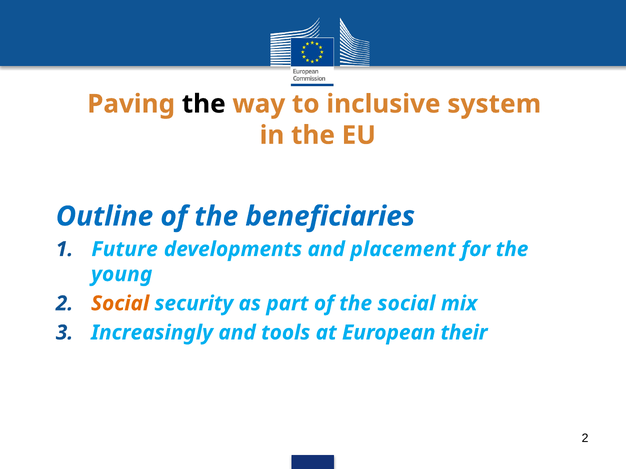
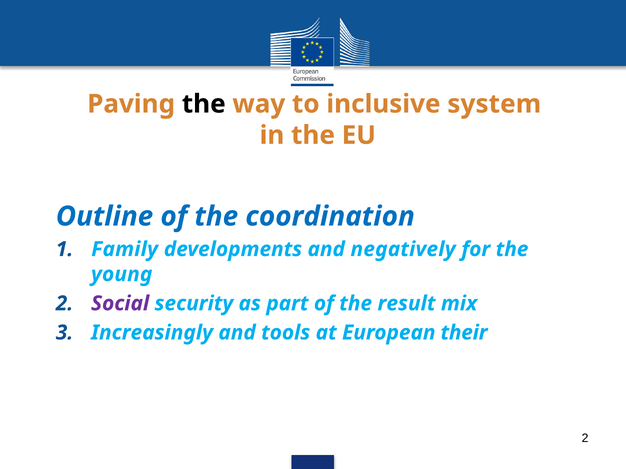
beneficiaries: beneficiaries -> coordination (330, 217)
Future: Future -> Family (125, 250)
placement: placement -> negatively (403, 250)
Social colour: orange -> purple (120, 304)
the social: social -> result (407, 304)
